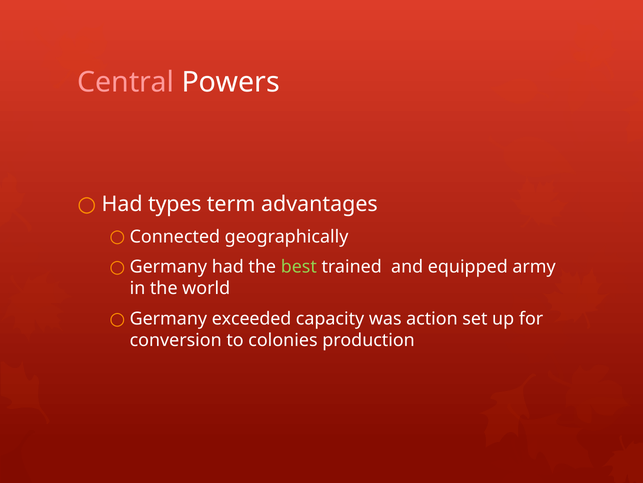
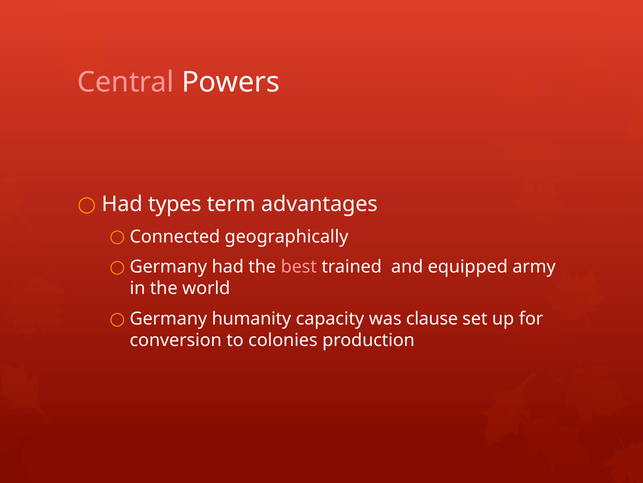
best colour: light green -> pink (299, 267)
exceeded: exceeded -> humanity (251, 318)
action: action -> clause (432, 318)
